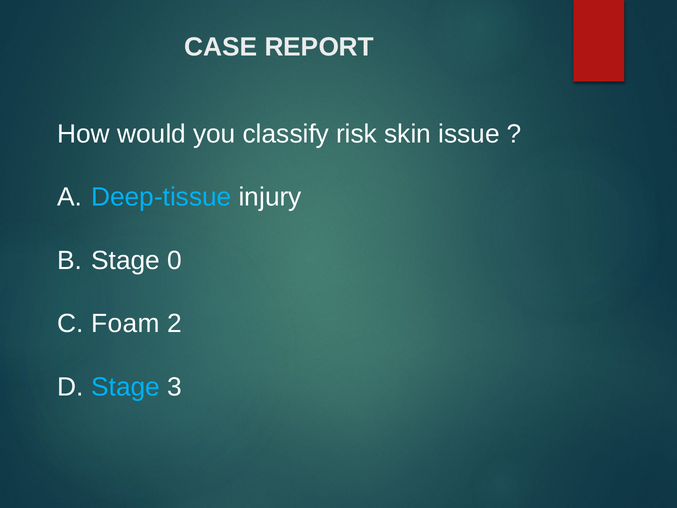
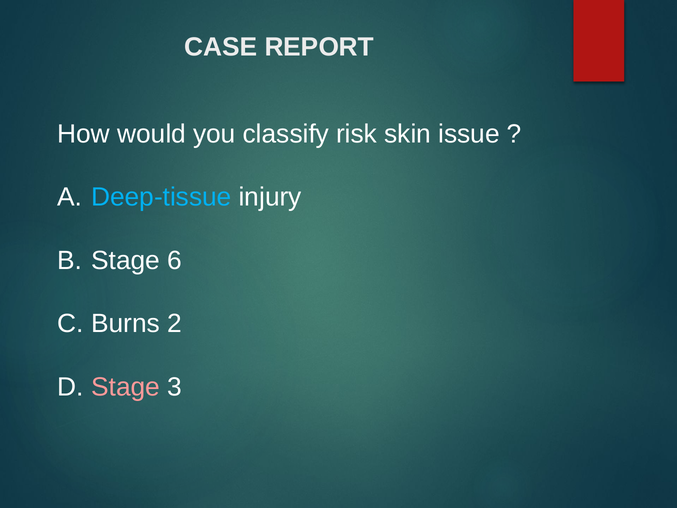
0: 0 -> 6 (174, 260)
Foam: Foam -> Burns (126, 323)
Stage colour: light blue -> pink (126, 387)
